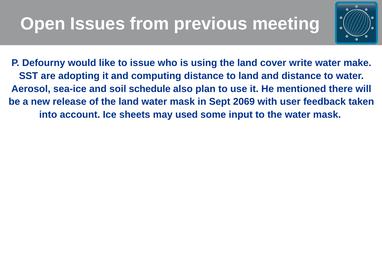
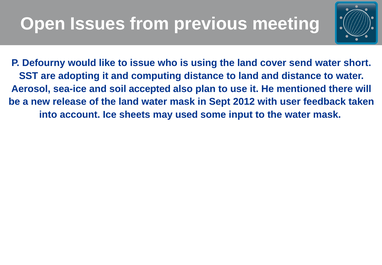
write: write -> send (301, 63)
make: make -> short (357, 63)
schedule: schedule -> accepted (150, 89)
2069: 2069 -> 2012 (244, 102)
